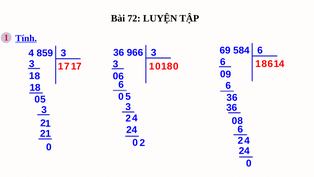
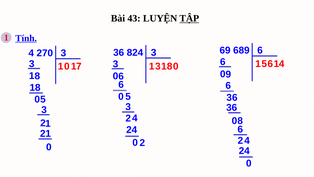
72: 72 -> 43 (134, 18)
TẬP underline: none -> present (189, 18)
584: 584 -> 689 (241, 50)
966: 966 -> 824 (135, 52)
859: 859 -> 270 (45, 53)
8: 8 -> 5 (264, 64)
7: 7 -> 0 (67, 66)
0: 0 -> 3 (158, 66)
